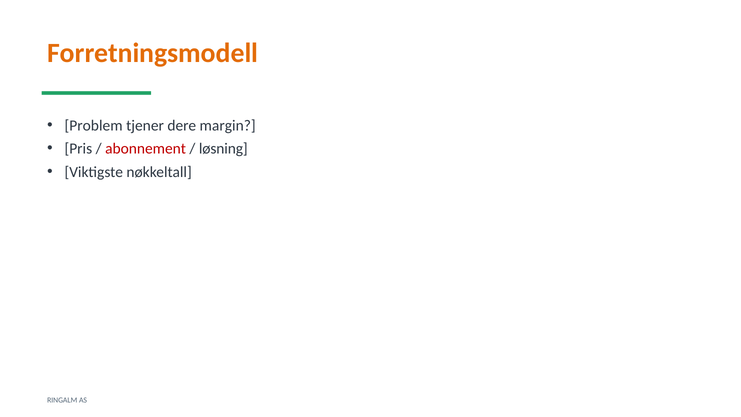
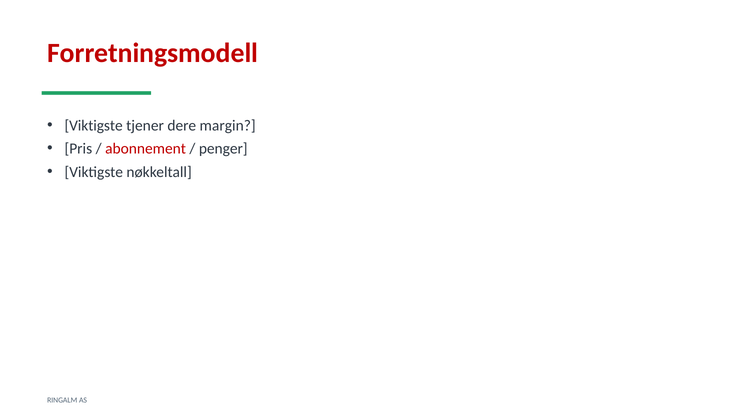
Forretningsmodell colour: orange -> red (153, 53)
Problem: Problem -> Viktigste (94, 126)
løsning: løsning -> penger (223, 149)
